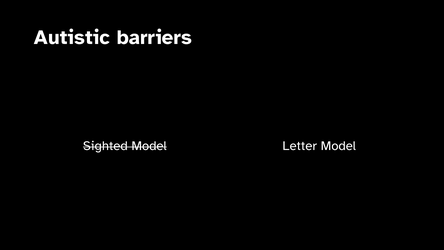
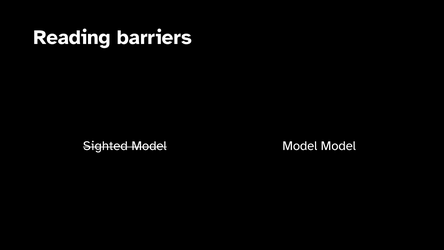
Autistic: Autistic -> Reading (72, 37)
Letter: Letter -> Model (300, 146)
